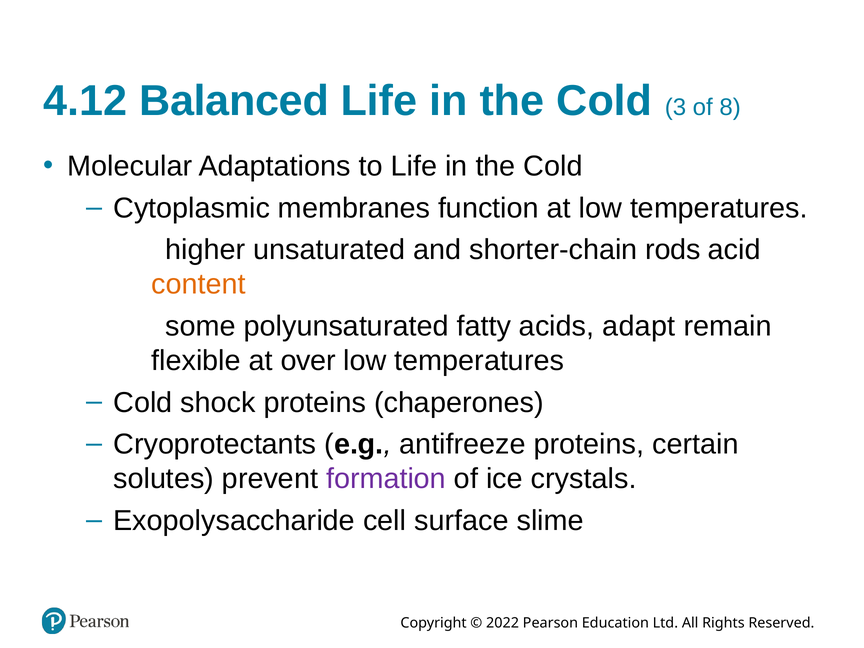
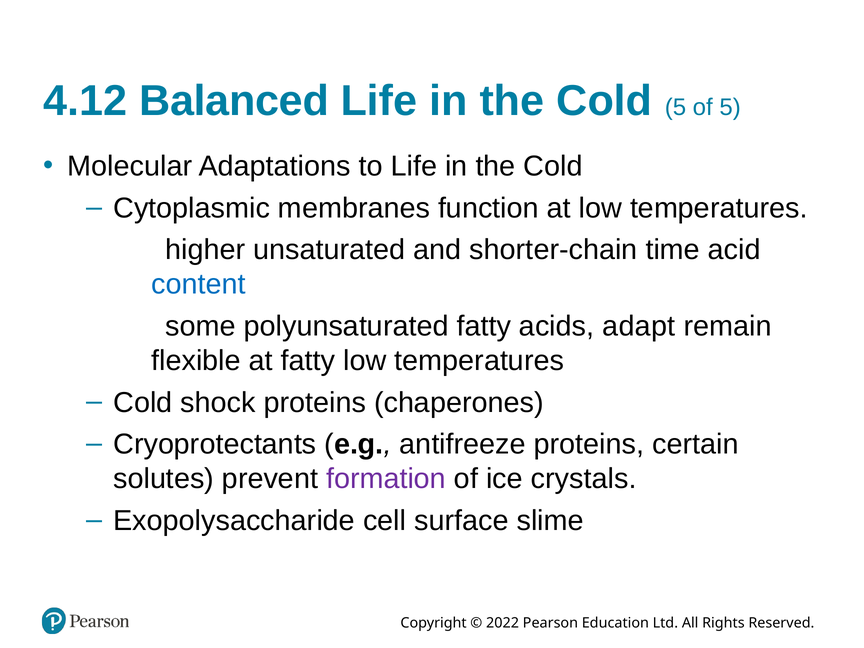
Cold 3: 3 -> 5 (675, 107)
of 8: 8 -> 5 (730, 107)
rods: rods -> time (673, 250)
content colour: orange -> blue (199, 284)
at over: over -> fatty (308, 361)
